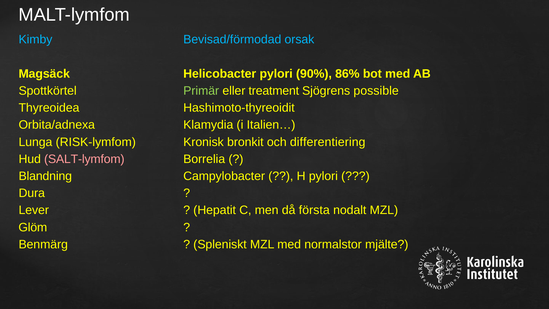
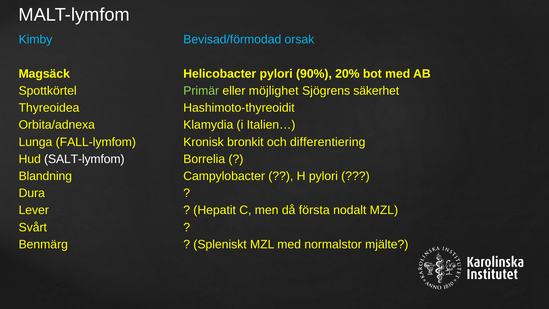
86%: 86% -> 20% (347, 74)
treatment: treatment -> möjlighet (274, 91)
possible: possible -> säkerhet (376, 91)
RISK-lymfom: RISK-lymfom -> FALL-lymfom (96, 142)
SALT-lymfom colour: pink -> white (84, 159)
Glöm: Glöm -> Svårt (33, 227)
